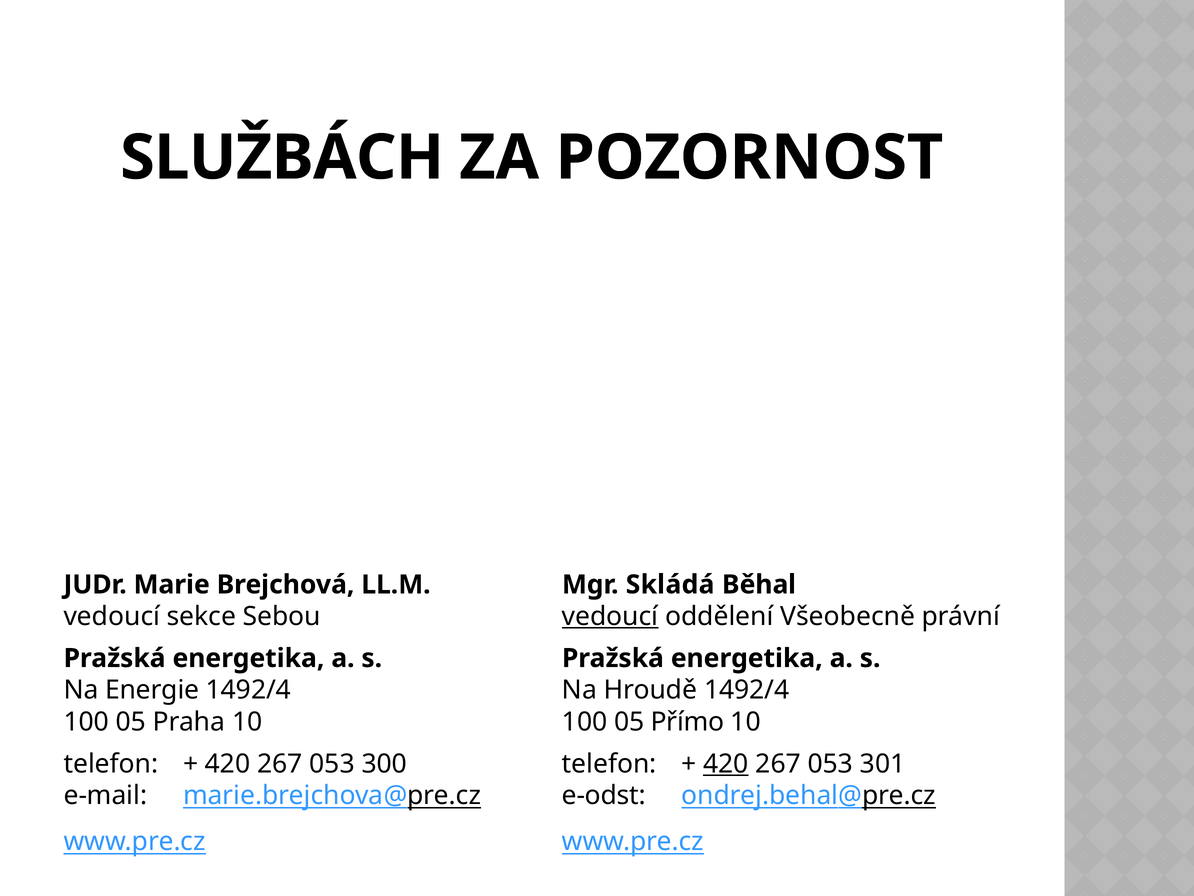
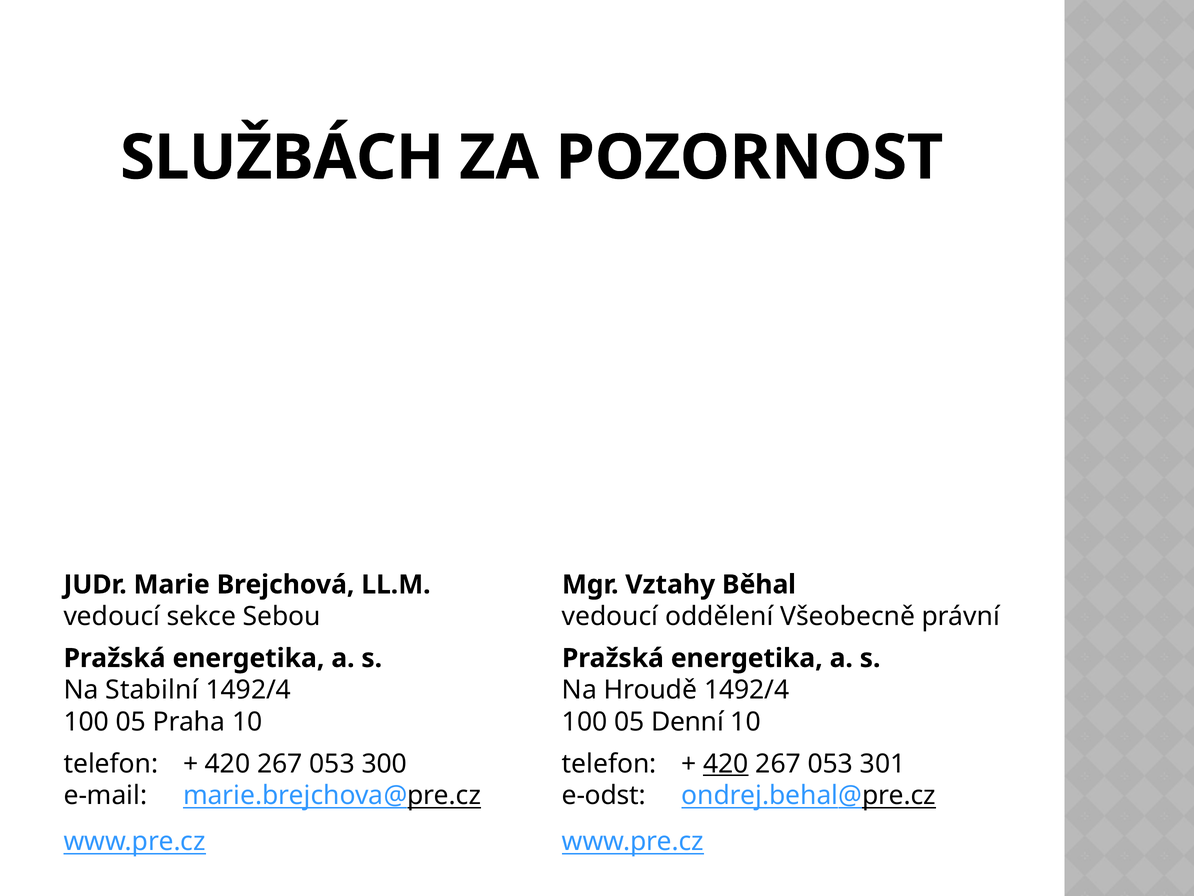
Skládá: Skládá -> Vztahy (670, 584)
vedoucí underline: present -> none (610, 616)
Energie: Energie -> Stabilní (152, 690)
Přímo: Přímo -> Denní (688, 722)
